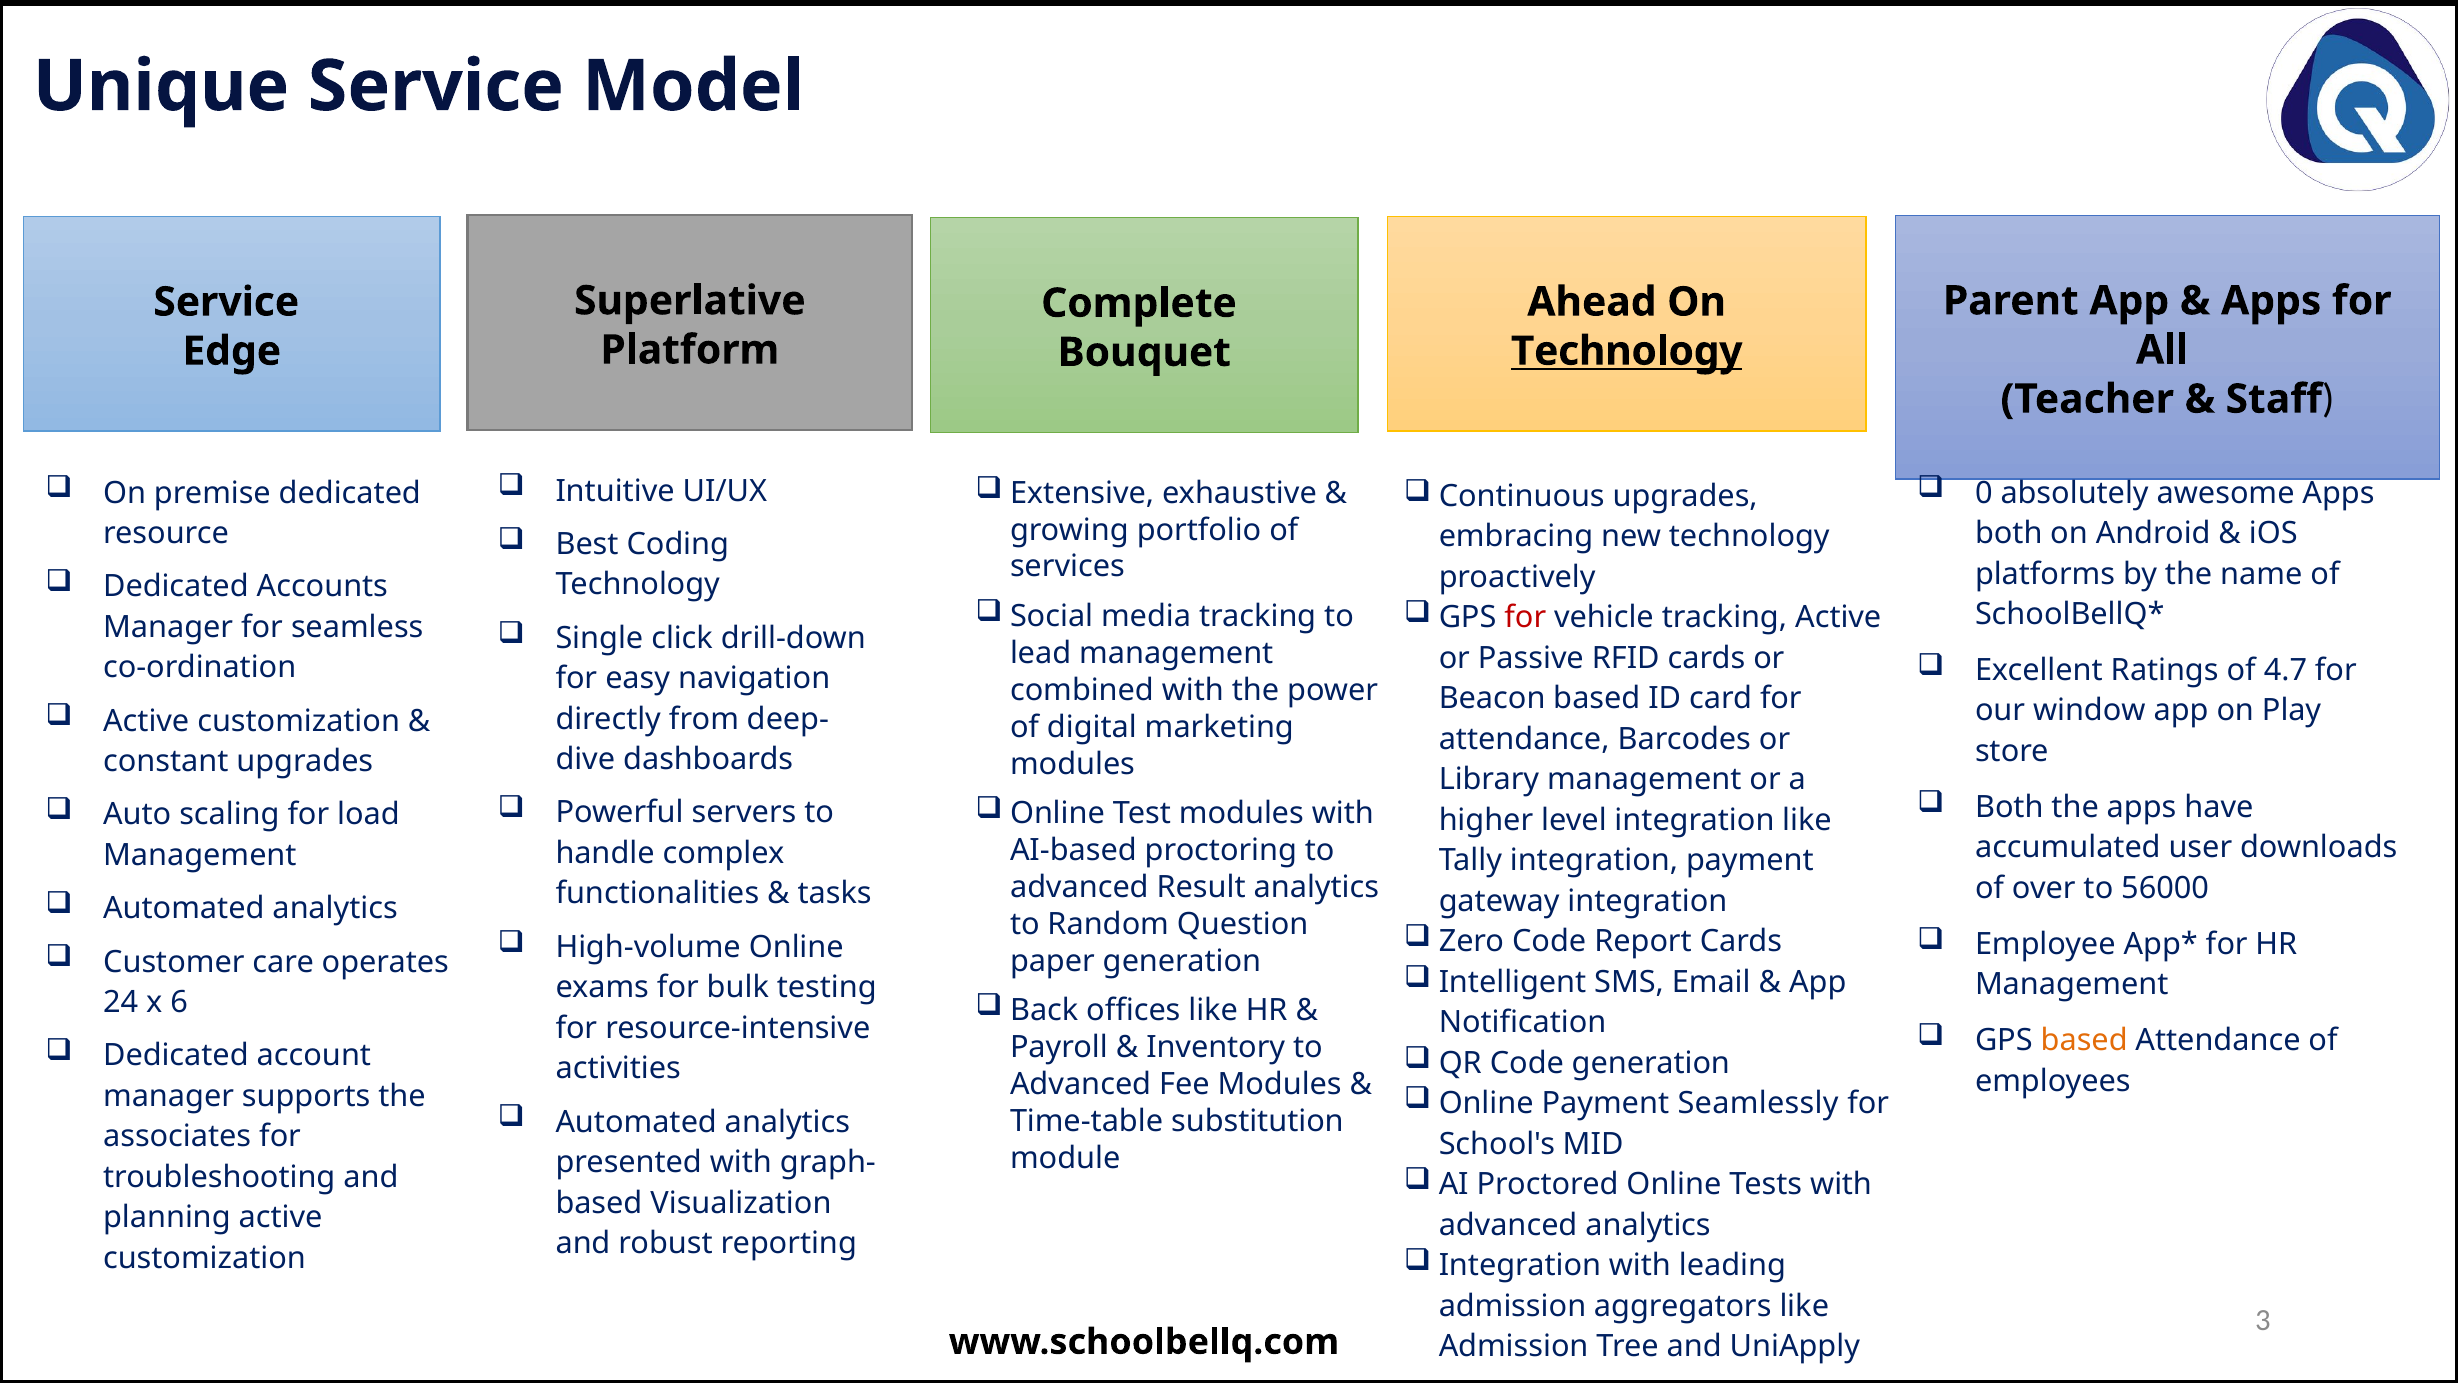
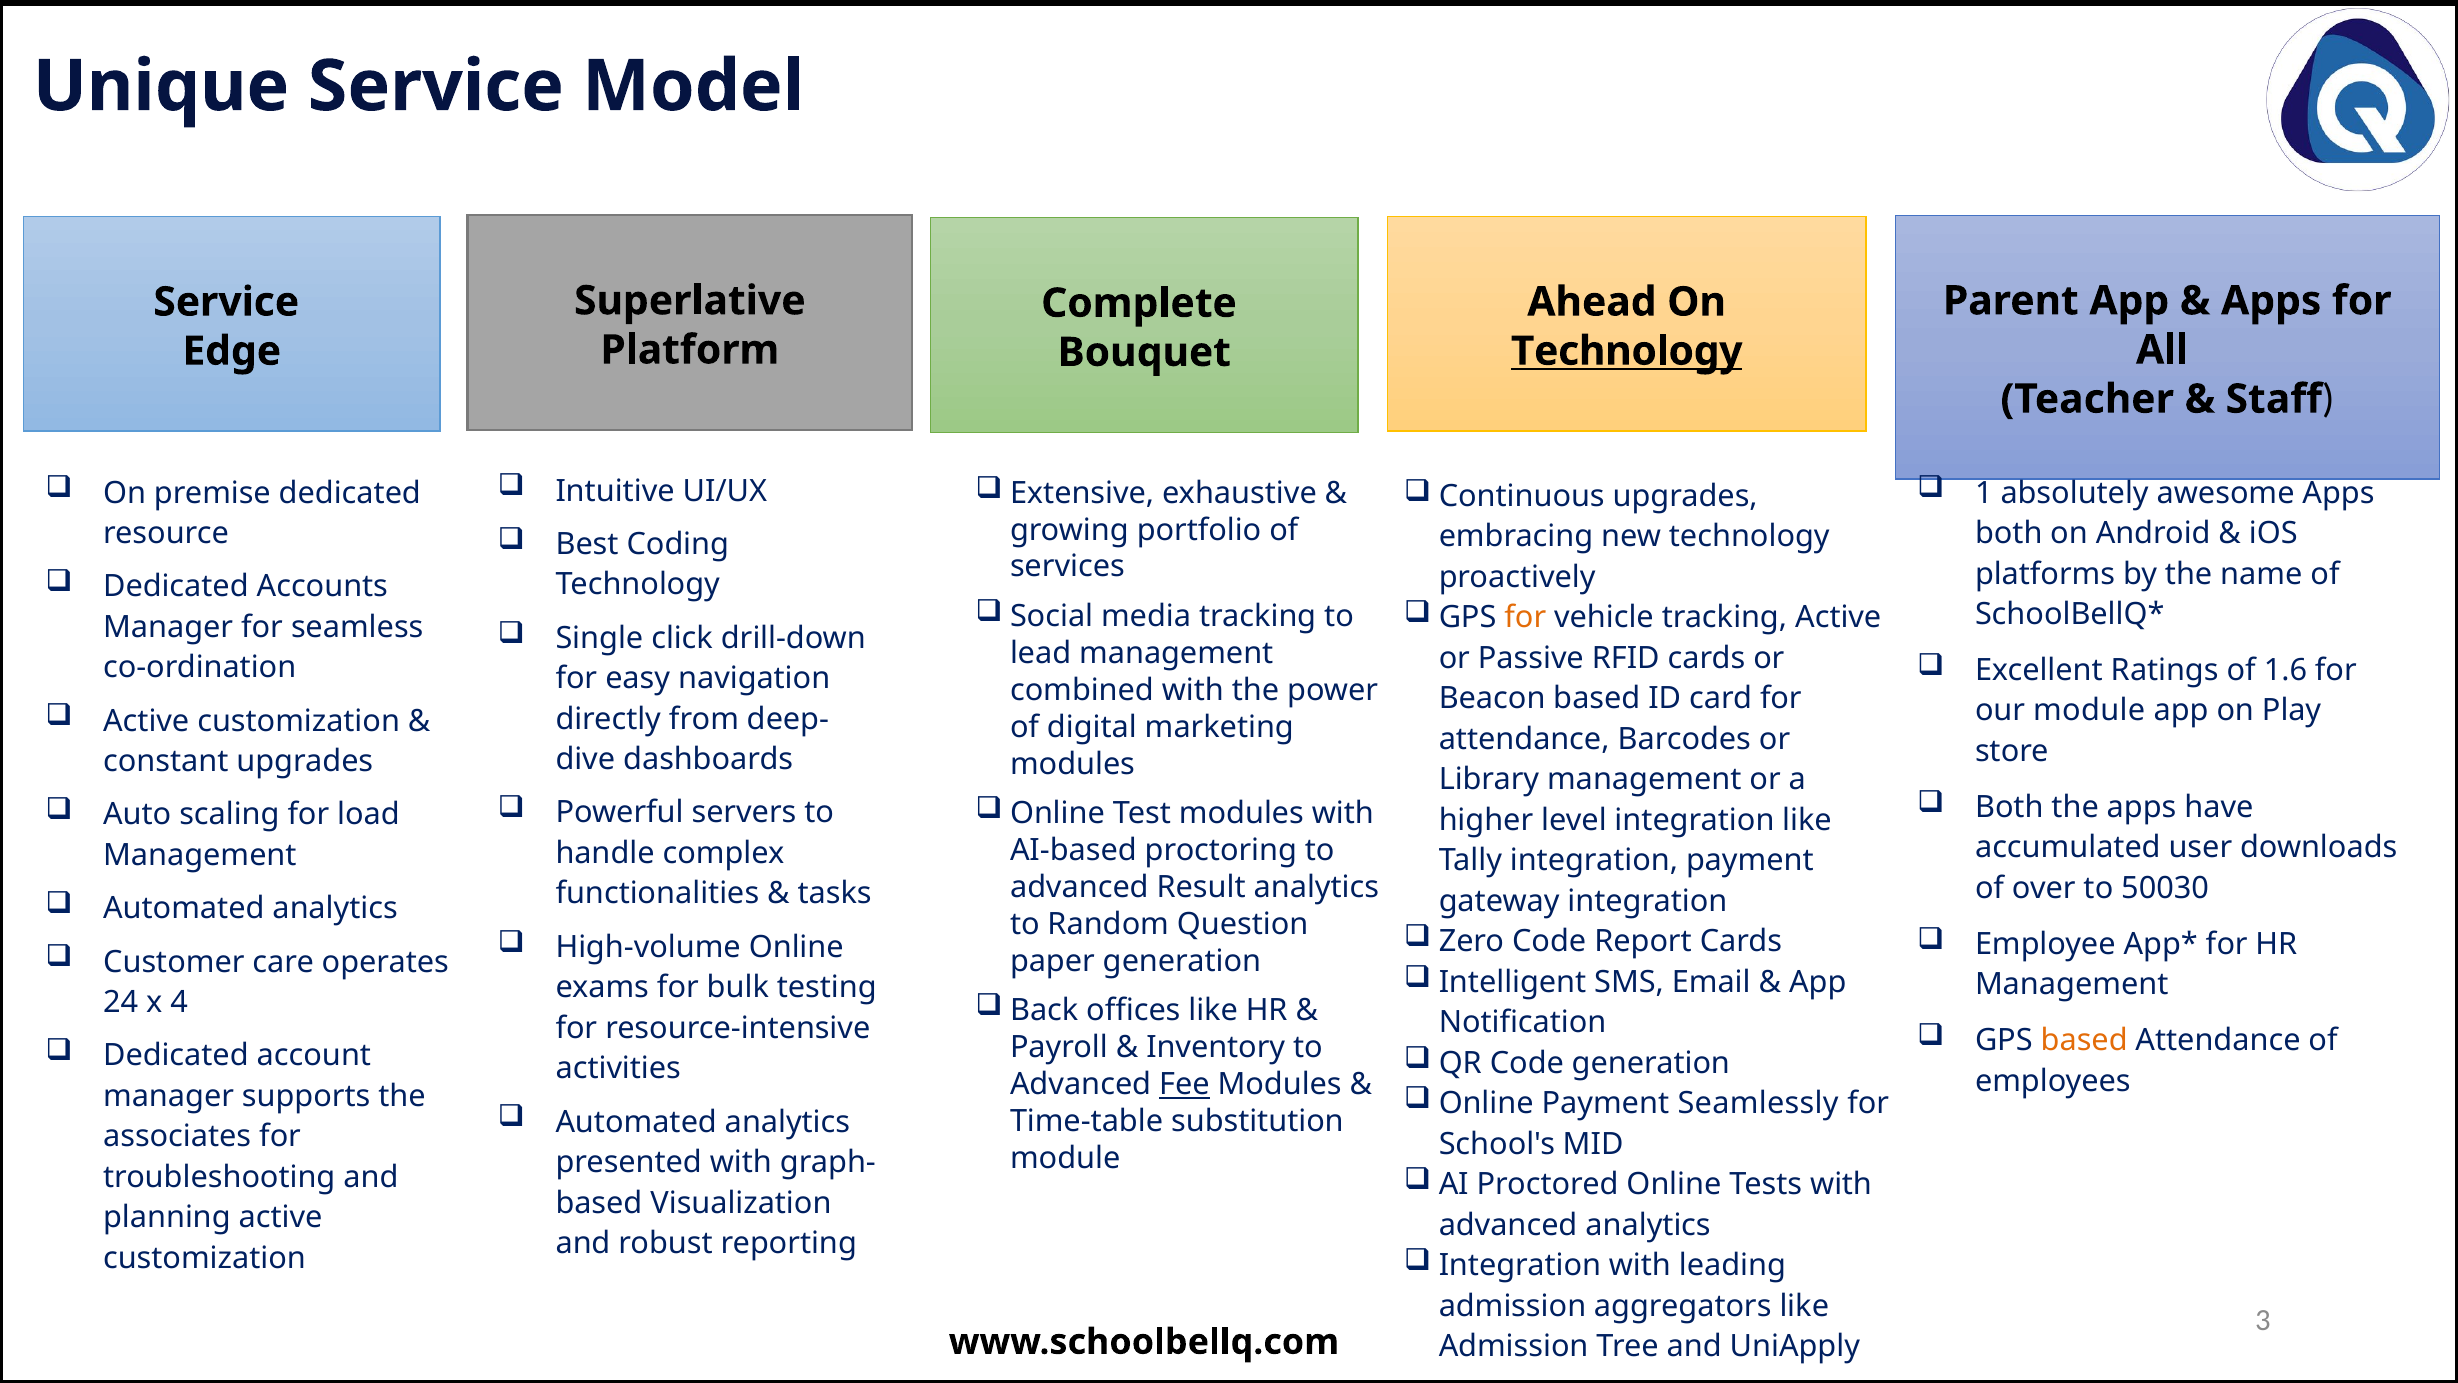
0: 0 -> 1 (1984, 493)
for colour: red -> orange (1525, 617)
4.7: 4.7 -> 1.6 (2285, 670)
our window: window -> module (2089, 711)
56000: 56000 -> 50030 (2165, 888)
6: 6 -> 4 (179, 1002)
Fee underline: none -> present (1184, 1084)
